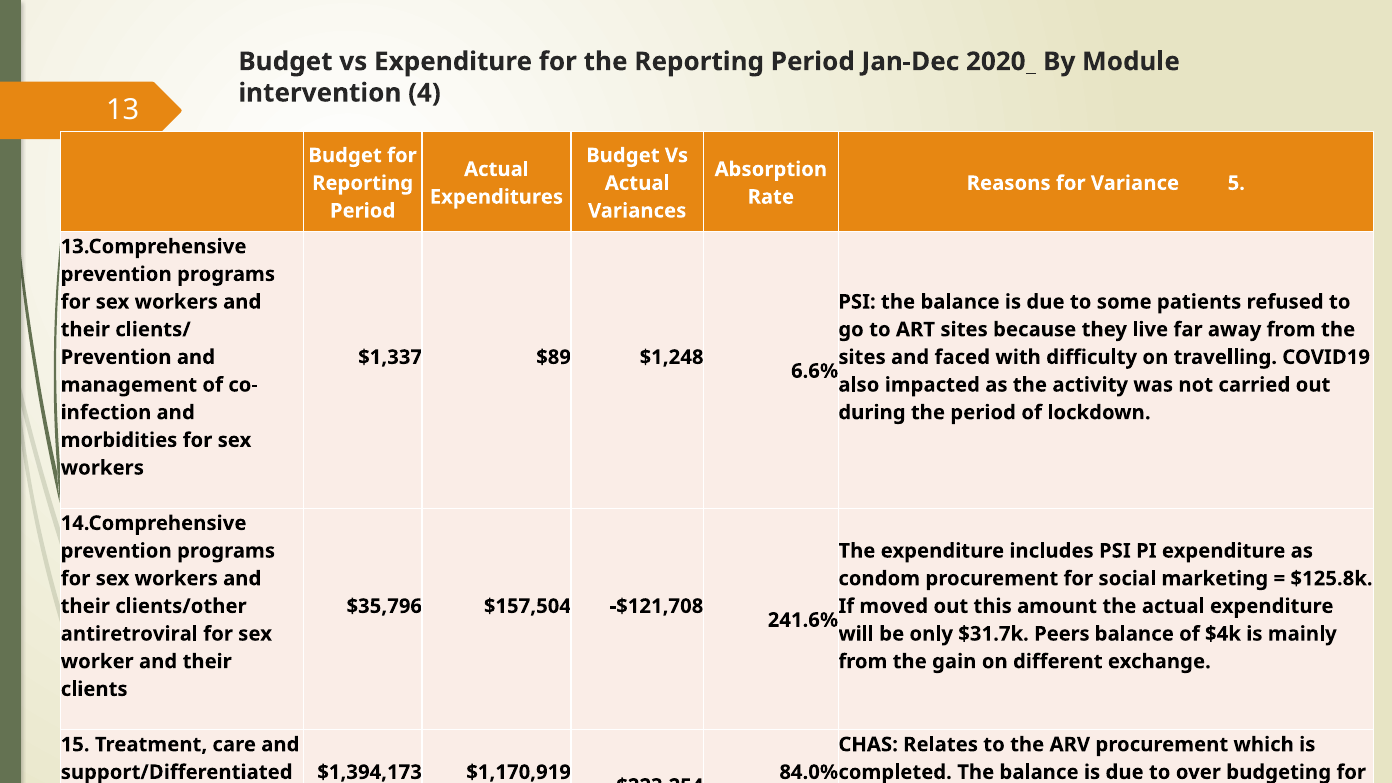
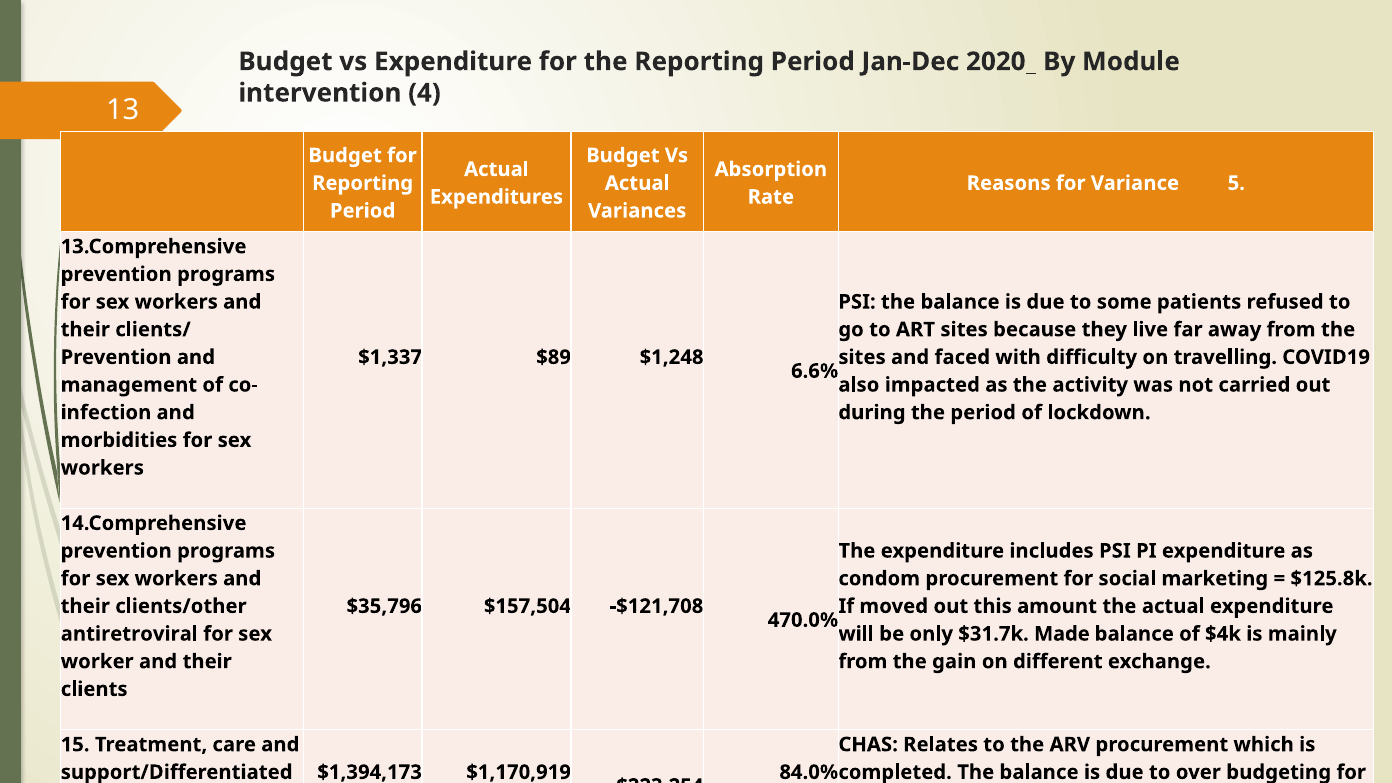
241.6%: 241.6% -> 470.0% (803, 620)
Peers: Peers -> Made (1062, 634)
